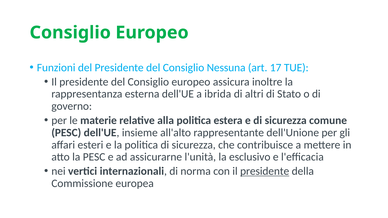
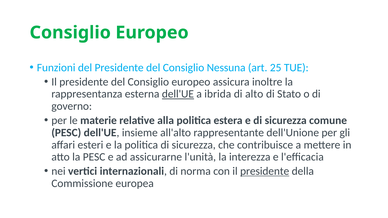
17: 17 -> 25 (276, 68)
dell'UE underline: none -> present (178, 94)
altri: altri -> alto (254, 94)
esclusivo: esclusivo -> interezza (250, 157)
